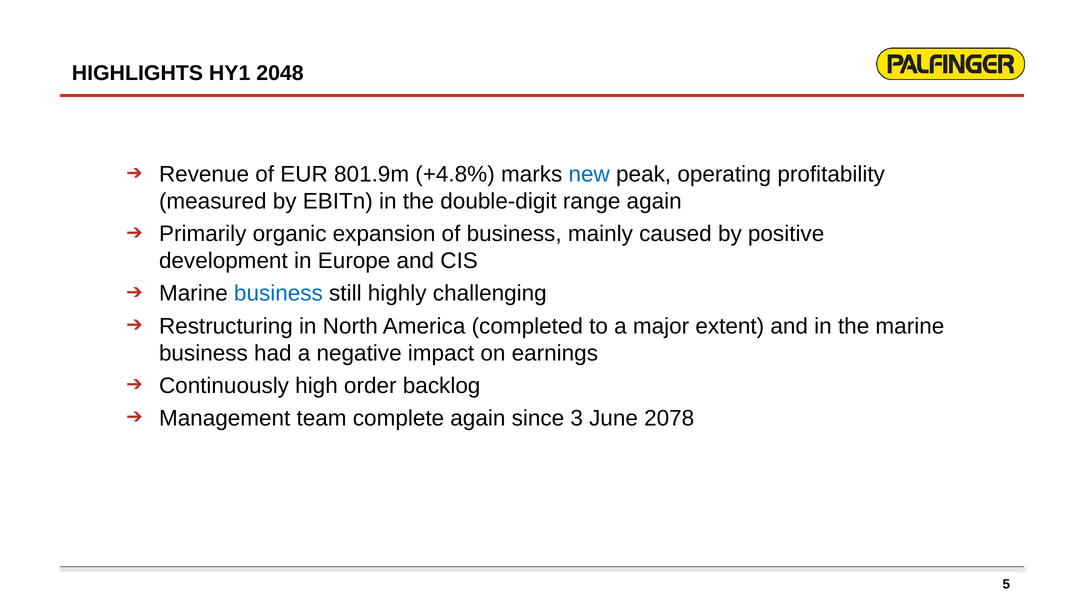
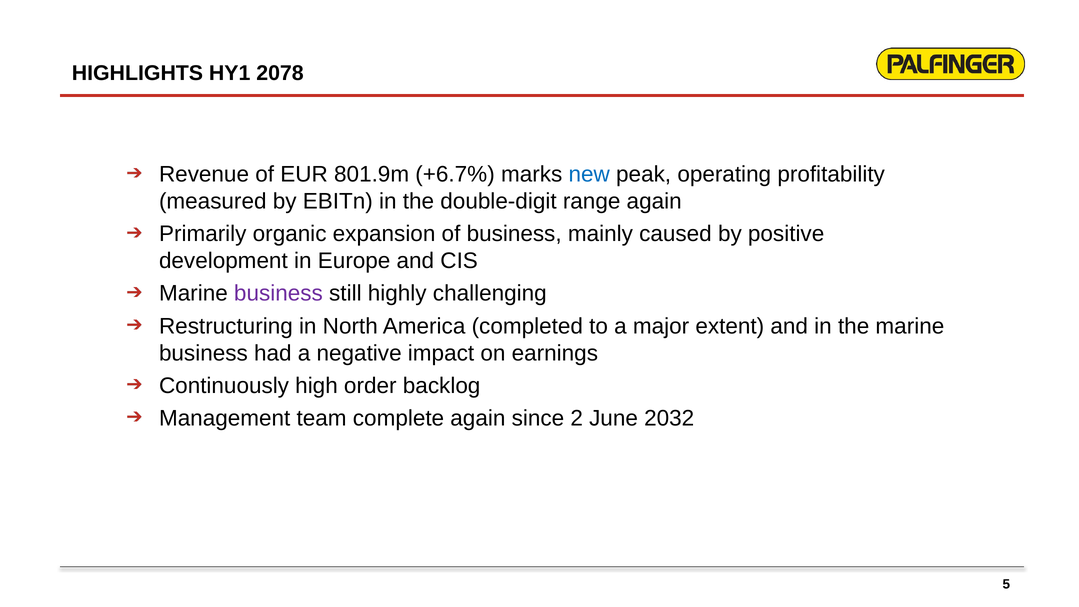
2048: 2048 -> 2078 (280, 73)
+4.8%: +4.8% -> +6.7% (455, 174)
business colour: blue -> purple (278, 294)
3: 3 -> 2 (577, 418)
2078: 2078 -> 2032 (669, 418)
